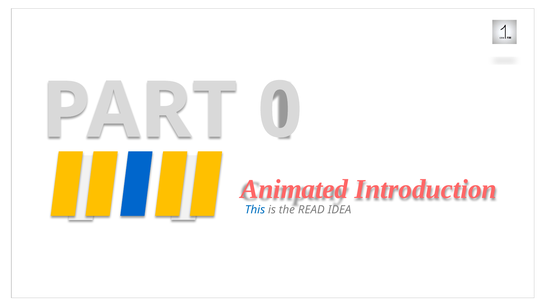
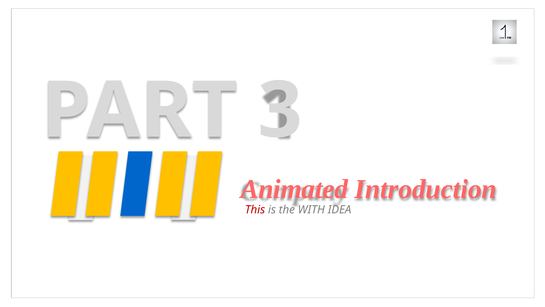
0: 0 -> 3 (280, 111)
This colour: blue -> red (255, 209)
READ: READ -> WITH (311, 209)
